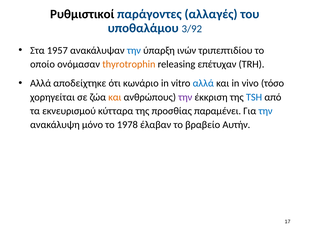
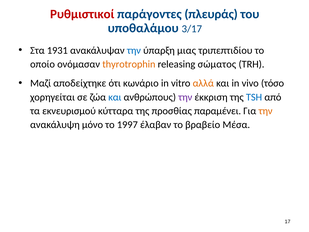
Ρυθμιστικοί colour: black -> red (82, 14)
αλλαγές: αλλαγές -> πλευράς (211, 14)
3/92: 3/92 -> 3/17 (192, 29)
1957: 1957 -> 1931 (57, 50)
ινών: ινών -> μιας (187, 50)
επέτυχαν: επέτυχαν -> σώματος (217, 64)
Αλλά: Αλλά -> Μαζί (41, 83)
αλλά colour: blue -> orange (203, 83)
και colour: orange -> blue (115, 97)
την colour: blue -> orange (266, 111)
1978: 1978 -> 1997 (127, 125)
Αυτήν: Αυτήν -> Μέσα (236, 125)
